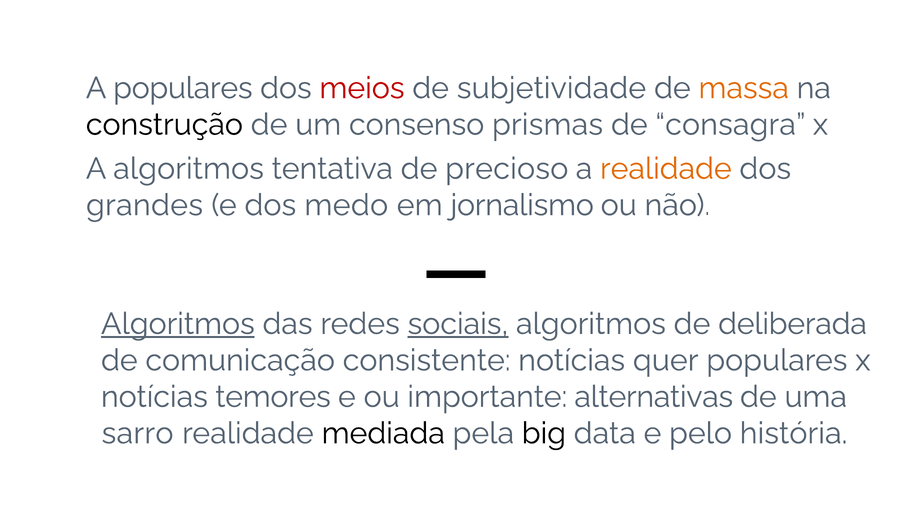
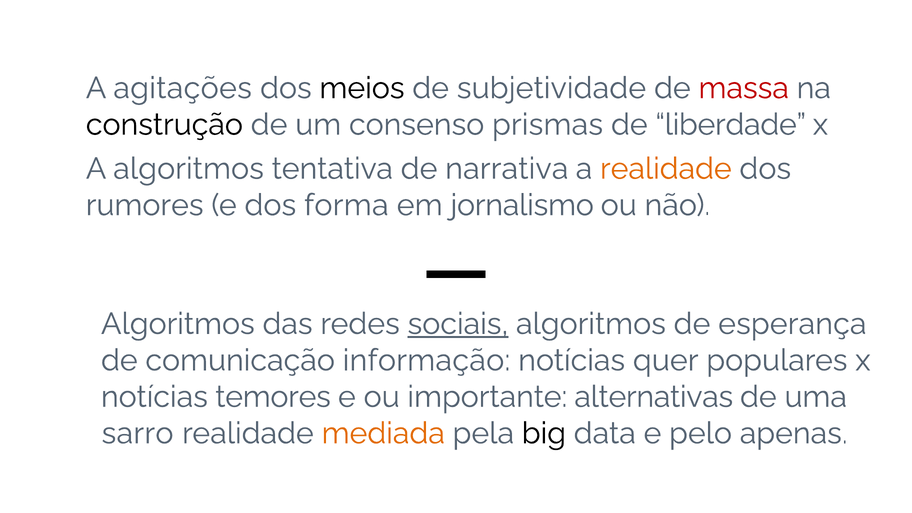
A populares: populares -> agitações (183, 88)
meios colour: red -> black (362, 88)
massa colour: orange -> red (744, 88)
consagra: consagra -> liberdade (731, 125)
precioso: precioso -> narrativa (507, 169)
grandes: grandes -> rumores (145, 205)
medo: medo -> forma (346, 205)
Algoritmos underline: present -> none (178, 324)
deliberada: deliberada -> esperança (792, 324)
consistente: consistente -> informação (426, 360)
mediada colour: black -> orange (383, 433)
história: história -> apenas (794, 433)
